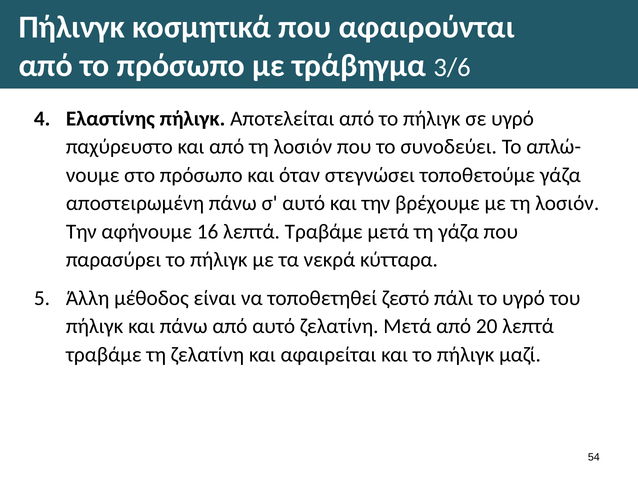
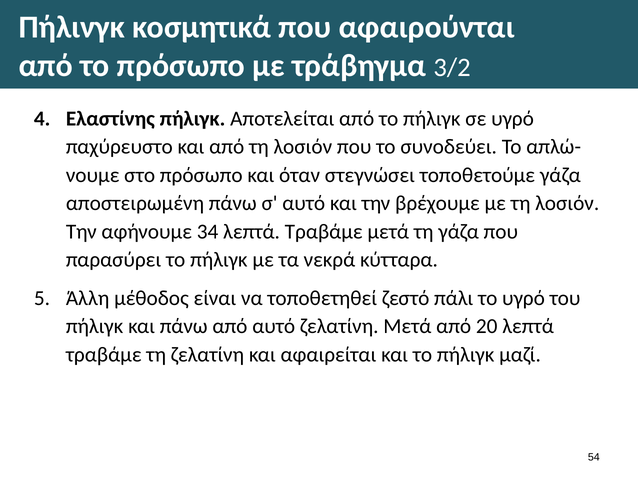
3/6: 3/6 -> 3/2 (452, 67)
16: 16 -> 34 (208, 231)
